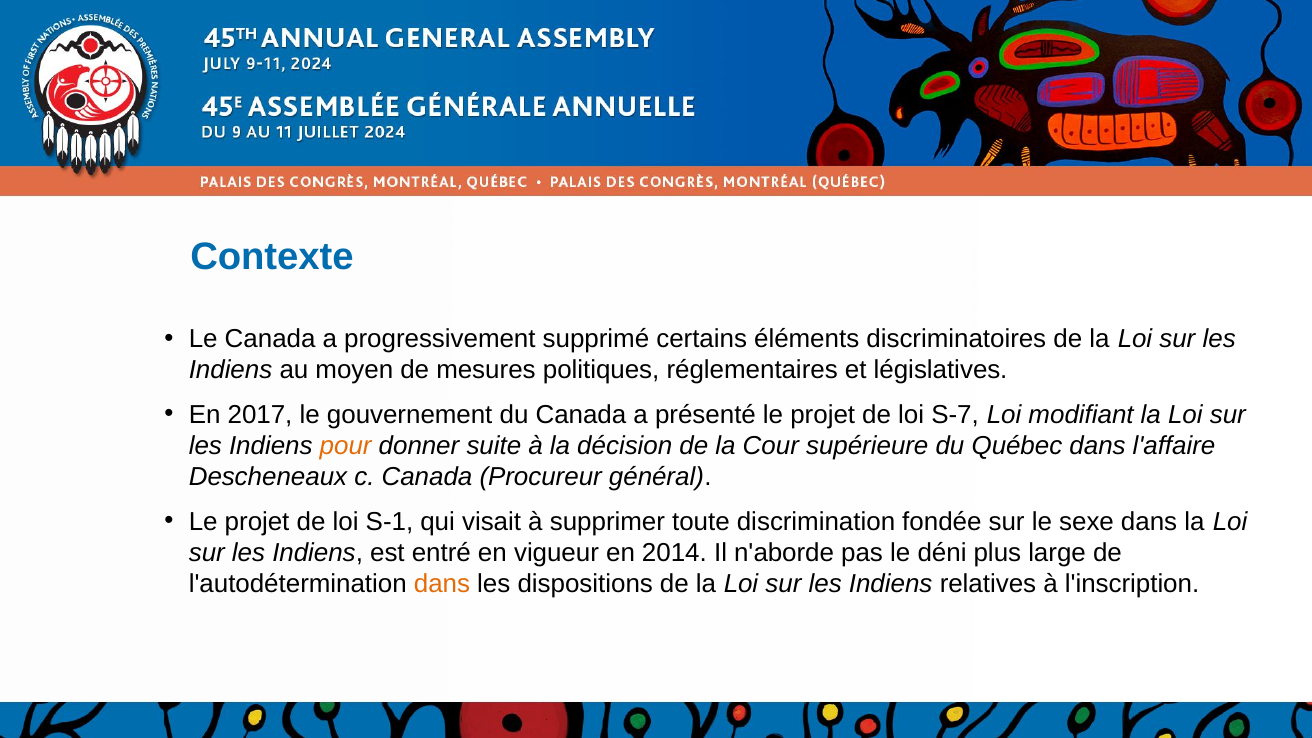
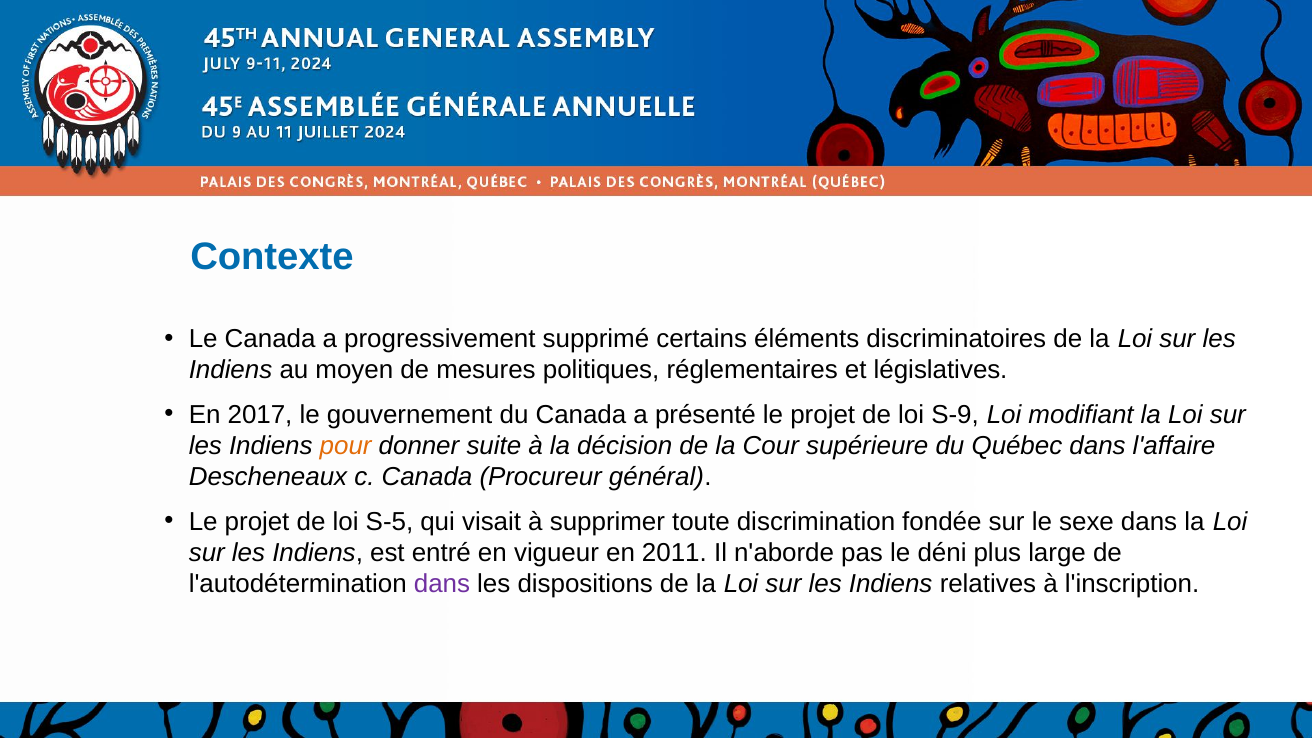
S-7: S-7 -> S-9 (955, 415)
S-1: S-1 -> S-5 (389, 522)
2014: 2014 -> 2011 (674, 553)
dans colour: orange -> purple (442, 584)
